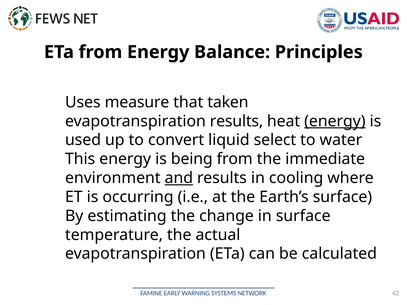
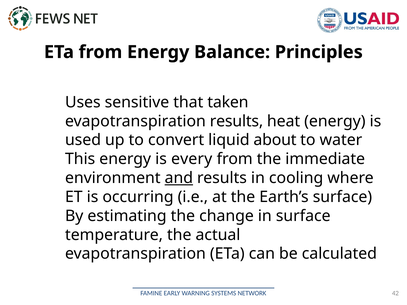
measure: measure -> sensitive (137, 102)
energy underline: present -> none (335, 121)
select: select -> about (275, 140)
being: being -> every (192, 159)
